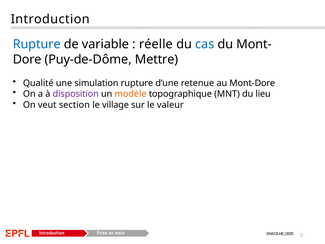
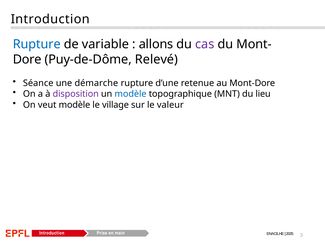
réelle: réelle -> allons (156, 44)
cas colour: blue -> purple (205, 44)
Mettre: Mettre -> Relevé (156, 59)
Qualité: Qualité -> Séance (38, 83)
simulation: simulation -> démarche (96, 83)
modèle colour: orange -> blue (131, 94)
veut section: section -> modèle (74, 105)
